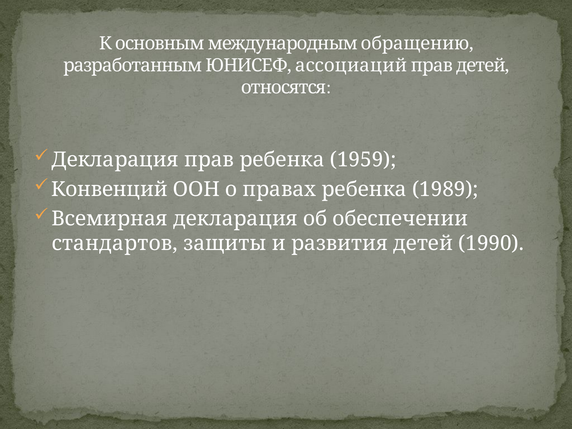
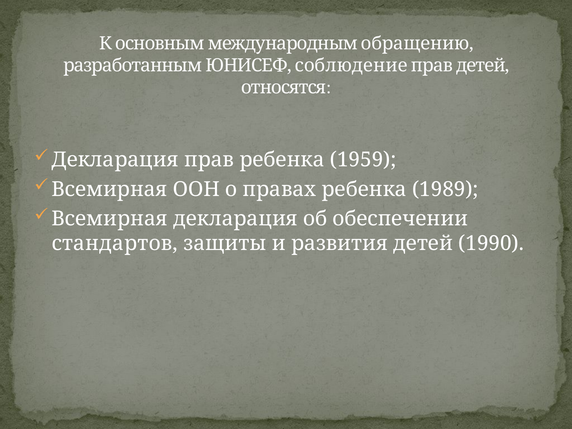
ассоциаций: ассоциаций -> соблюдение (351, 66)
Конвенций: Конвенций -> Всемирная (109, 189)
